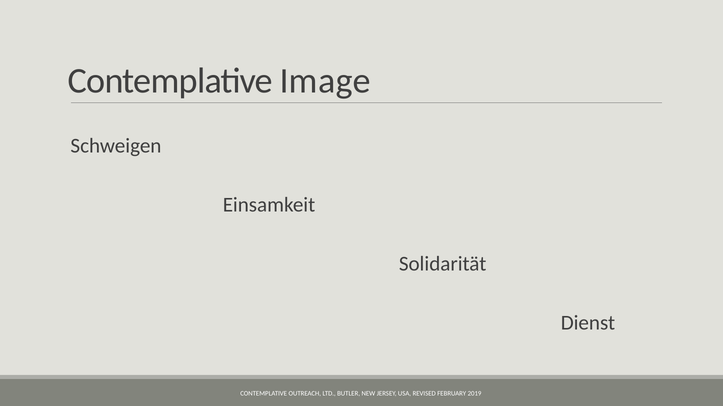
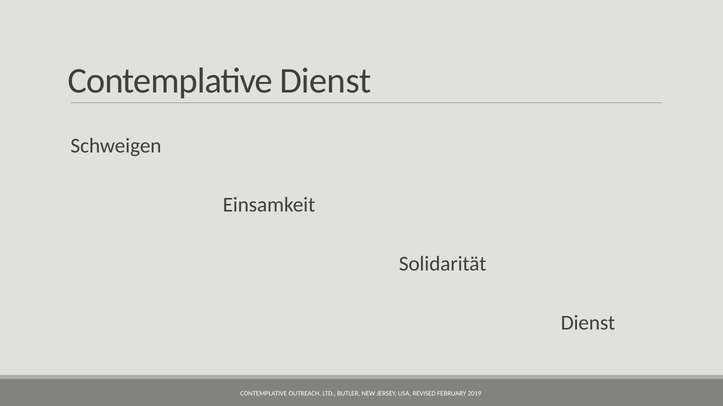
Contemplative Image: Image -> Dienst (326, 81)
